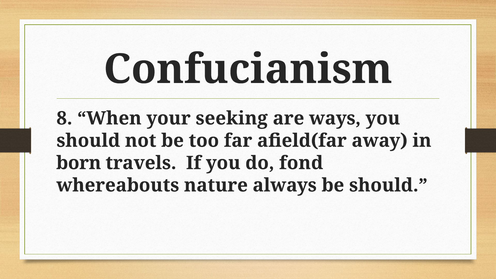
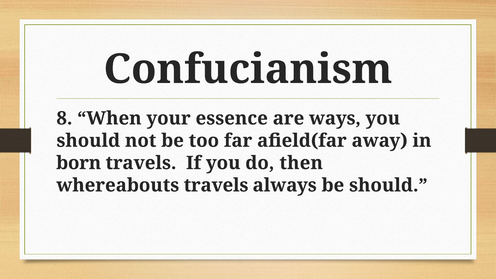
seeking: seeking -> essence (232, 118)
fond: fond -> then (301, 163)
whereabouts nature: nature -> travels (216, 185)
